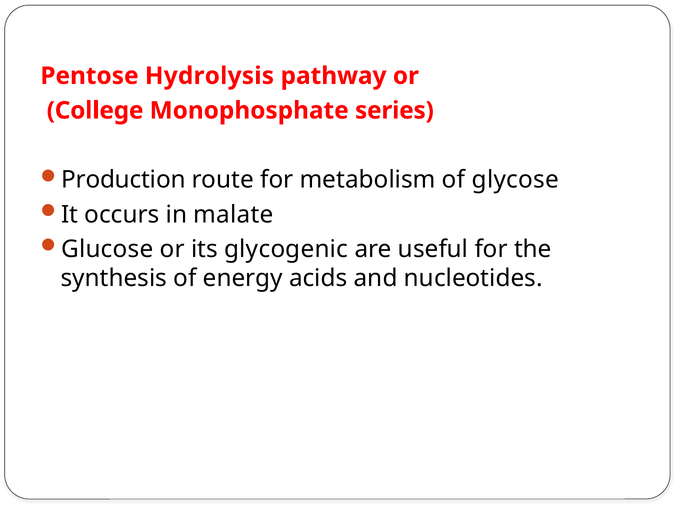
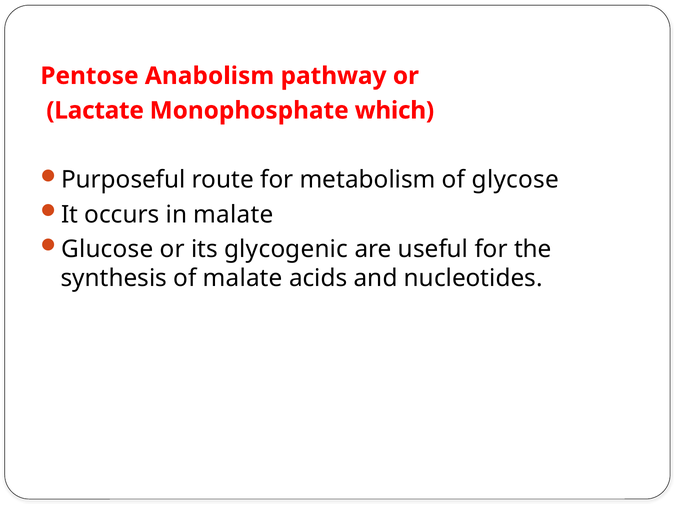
Hydrolysis: Hydrolysis -> Anabolism (210, 76)
College: College -> Lactate (95, 111)
series: series -> which (394, 111)
Production: Production -> Purposeful (123, 180)
of energy: energy -> malate (243, 279)
